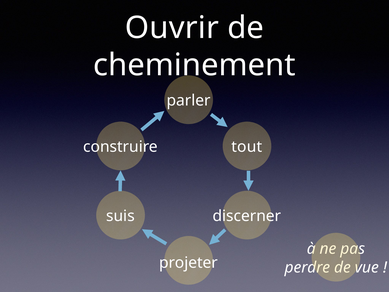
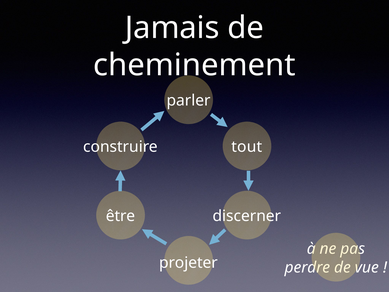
Ouvrir: Ouvrir -> Jamais (172, 28)
suis: suis -> être (121, 216)
